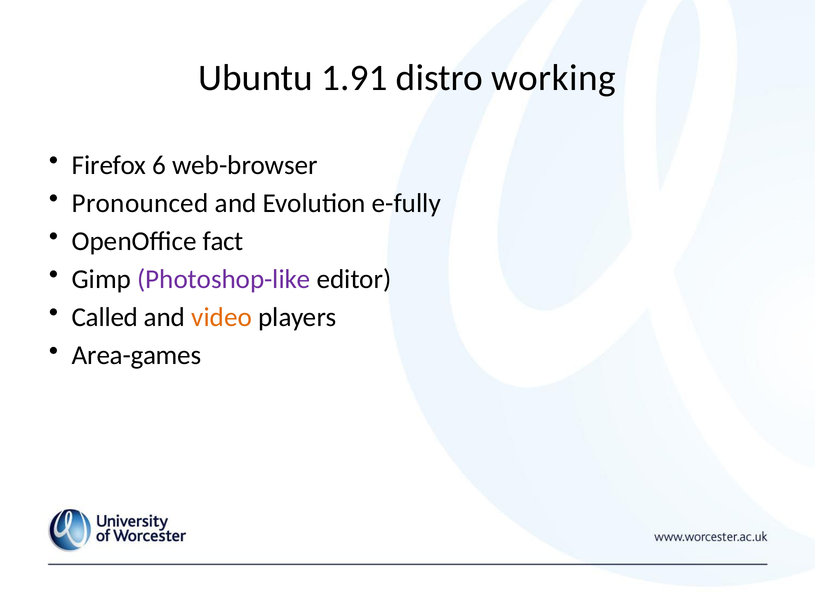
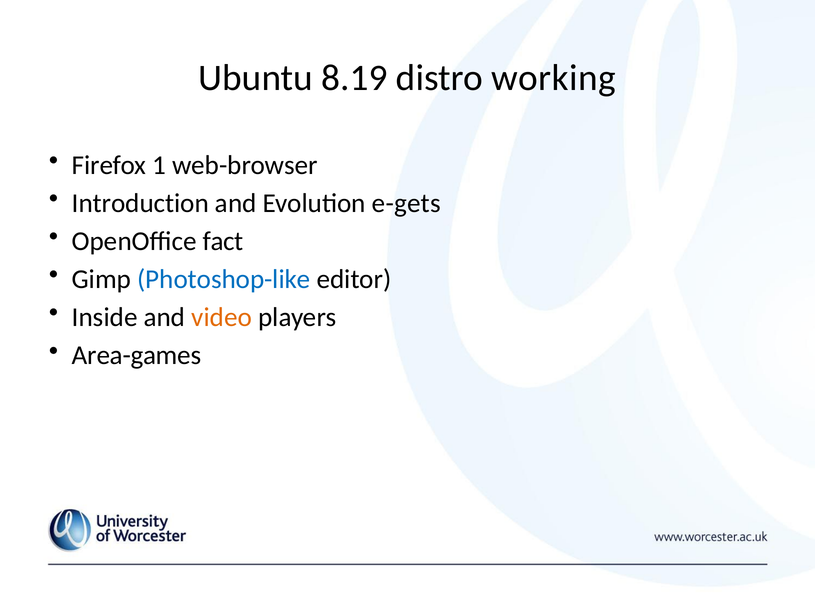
1.91: 1.91 -> 8.19 (354, 78)
6: 6 -> 1 (159, 165)
Pronounced: Pronounced -> Introduction (140, 203)
e-fully: e-fully -> e-gets (406, 203)
Photoshop-like colour: purple -> blue (224, 279)
Called: Called -> Inside (105, 317)
